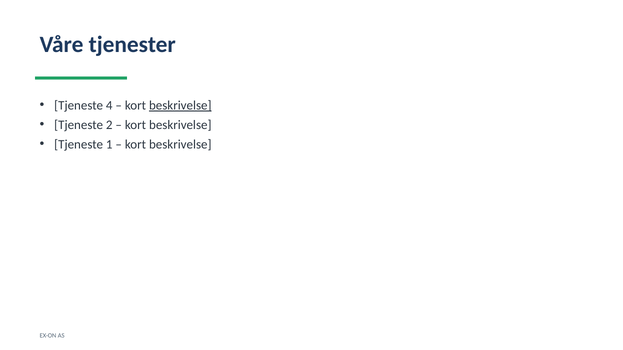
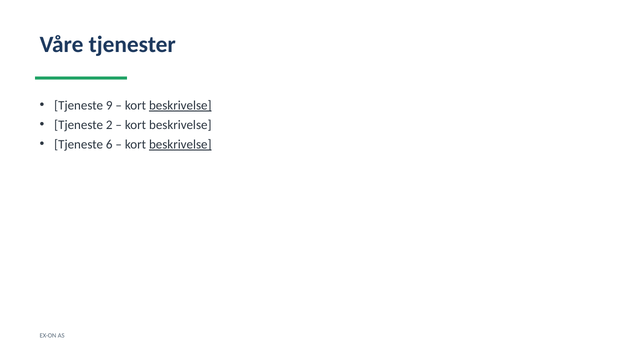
4: 4 -> 9 (109, 106)
1: 1 -> 6 (109, 144)
beskrivelse underline: none -> present (180, 144)
